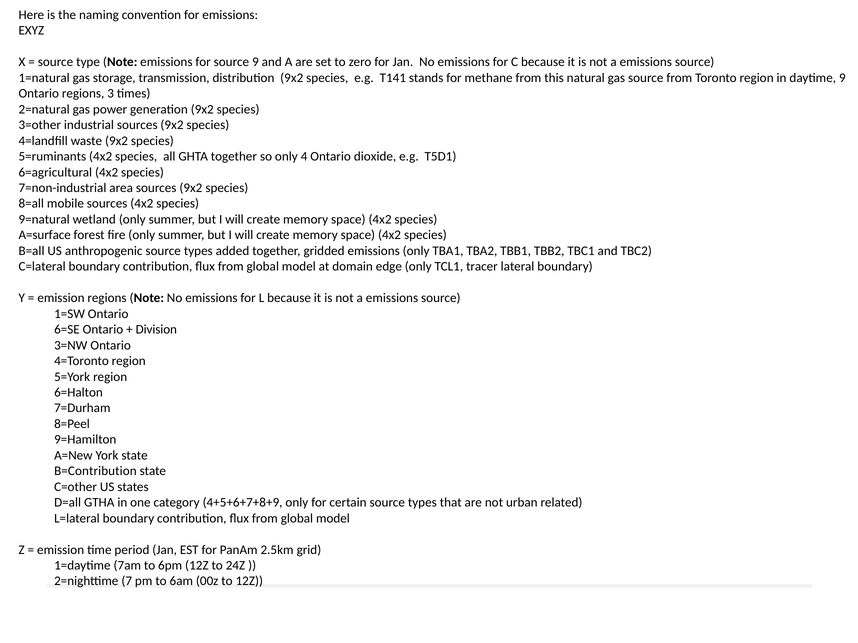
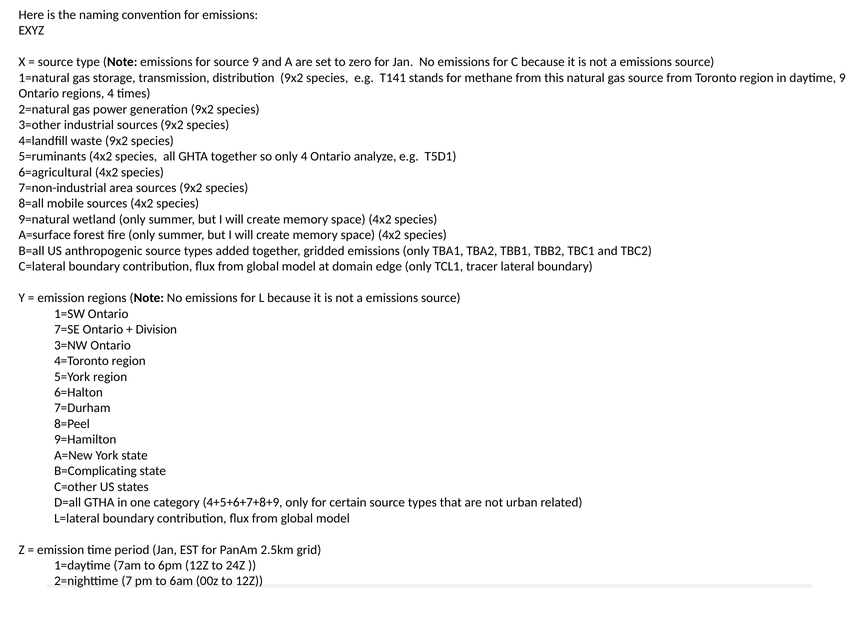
regions 3: 3 -> 4 (111, 94)
dioxide: dioxide -> analyze (375, 157)
6=SE: 6=SE -> 7=SE (67, 330)
B=Contribution: B=Contribution -> B=Complicating (95, 471)
